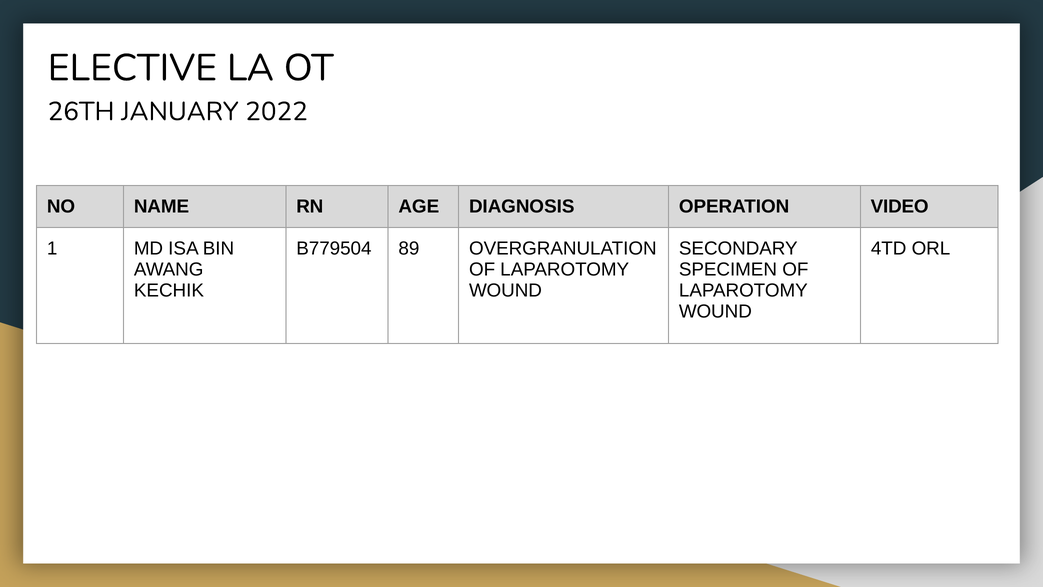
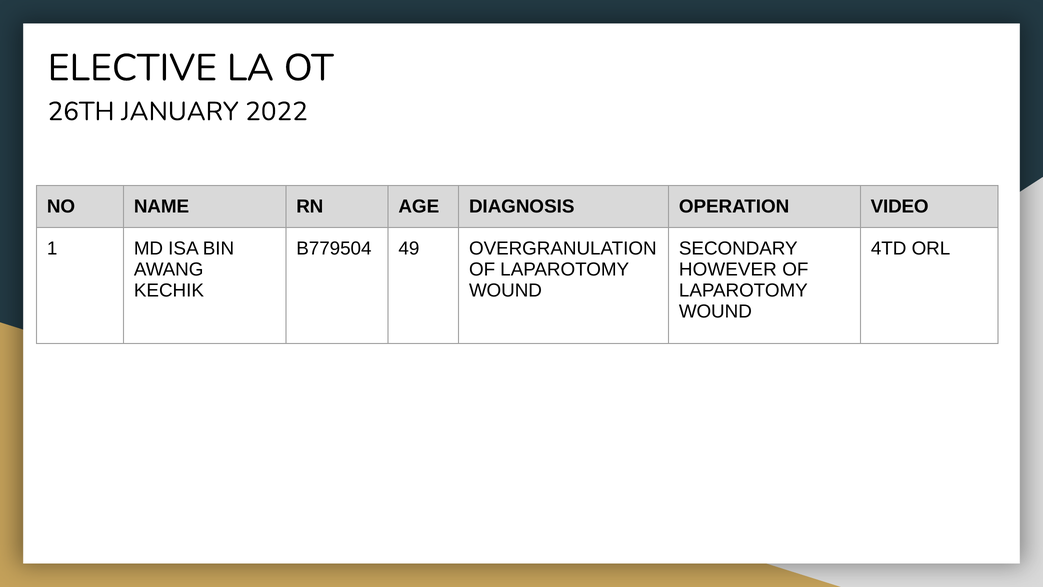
89: 89 -> 49 (409, 248)
SPECIMEN: SPECIMEN -> HOWEVER (728, 269)
